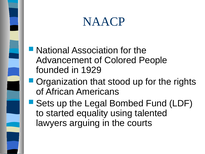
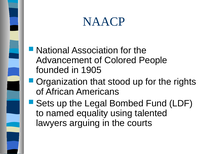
1929: 1929 -> 1905 (91, 70)
started: started -> named (60, 113)
